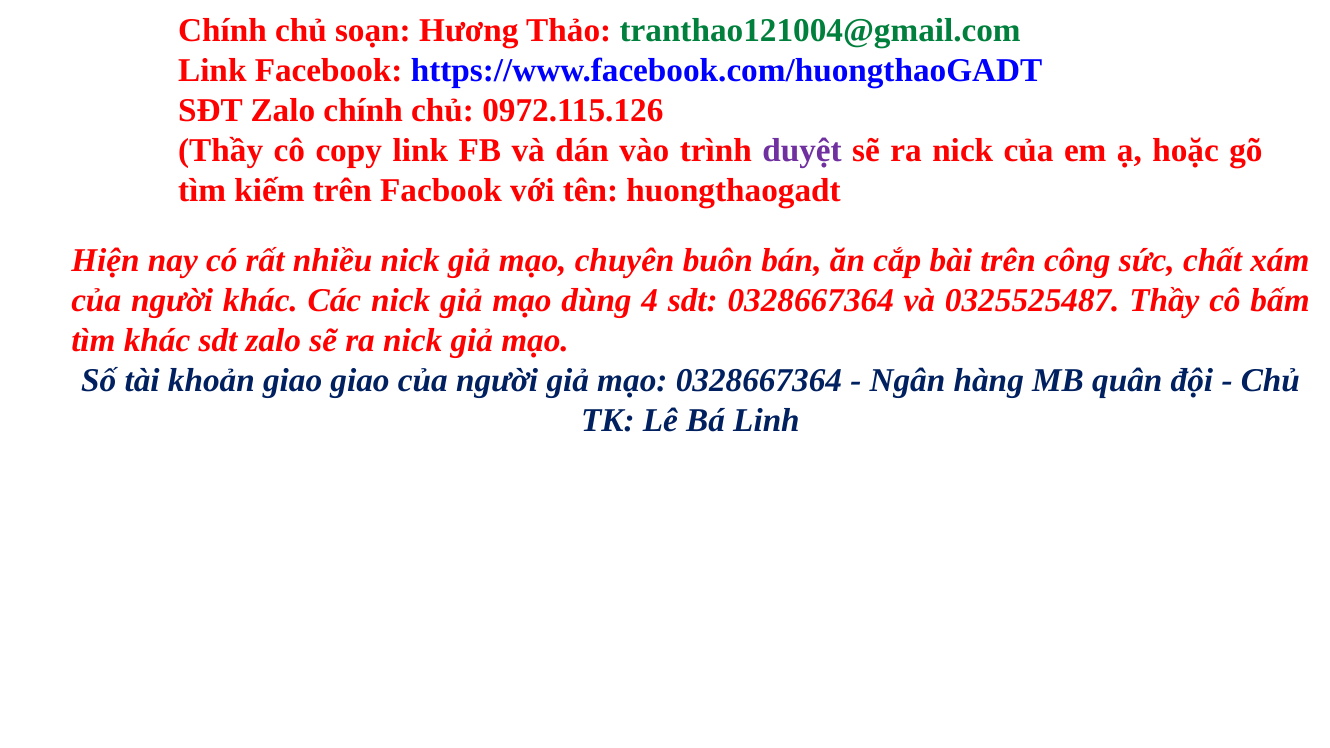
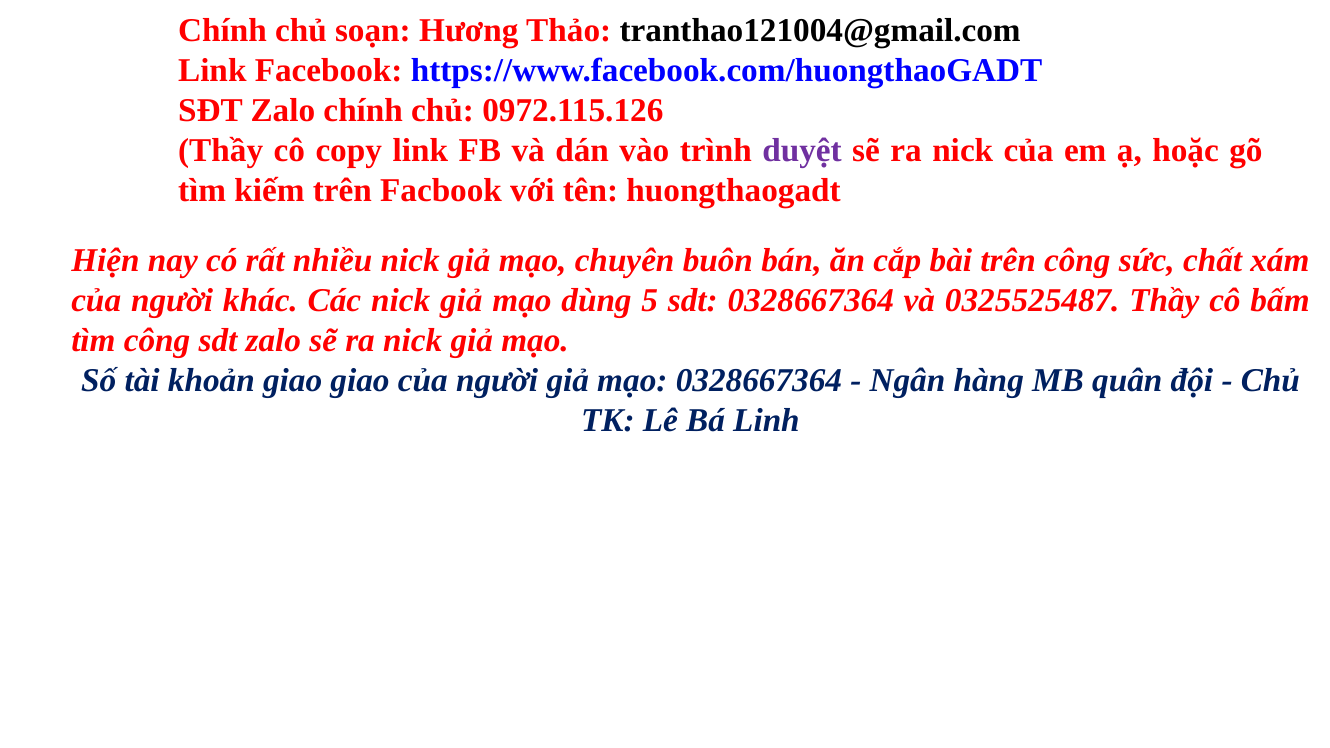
tranthao121004@gmail.com colour: green -> black (820, 31)
4: 4 -> 5 (650, 301)
tìm khác: khác -> công (157, 341)
